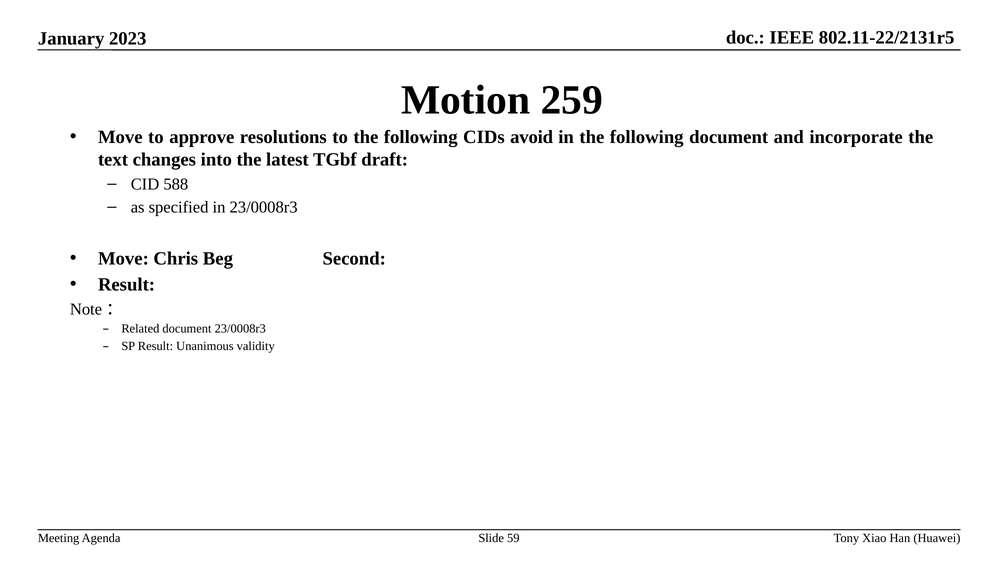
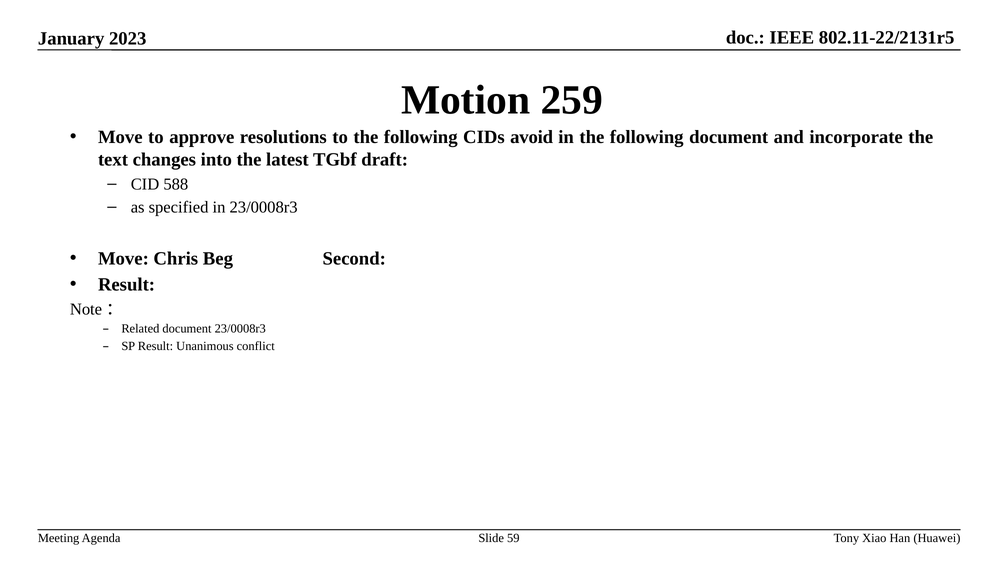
validity: validity -> conflict (256, 346)
